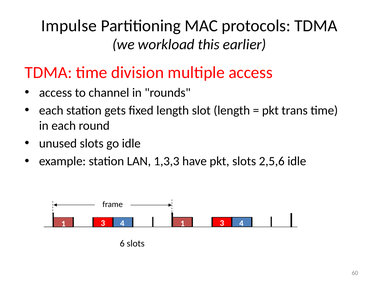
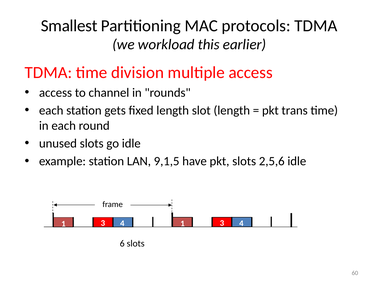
Impulse: Impulse -> Smallest (69, 26)
1,3,3: 1,3,3 -> 9,1,5 (167, 161)
